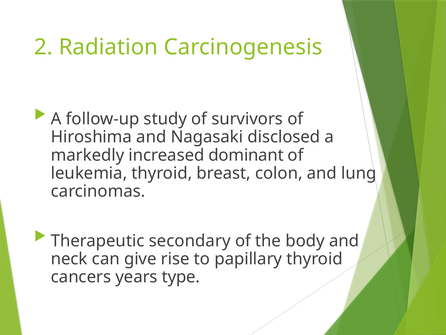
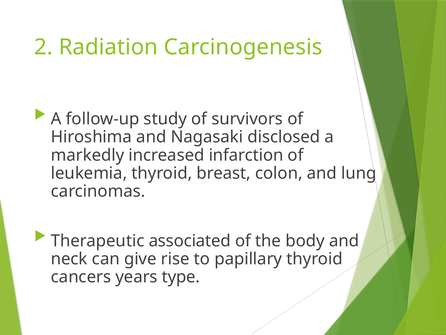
dominant: dominant -> infarction (246, 155)
secondary: secondary -> associated (190, 240)
